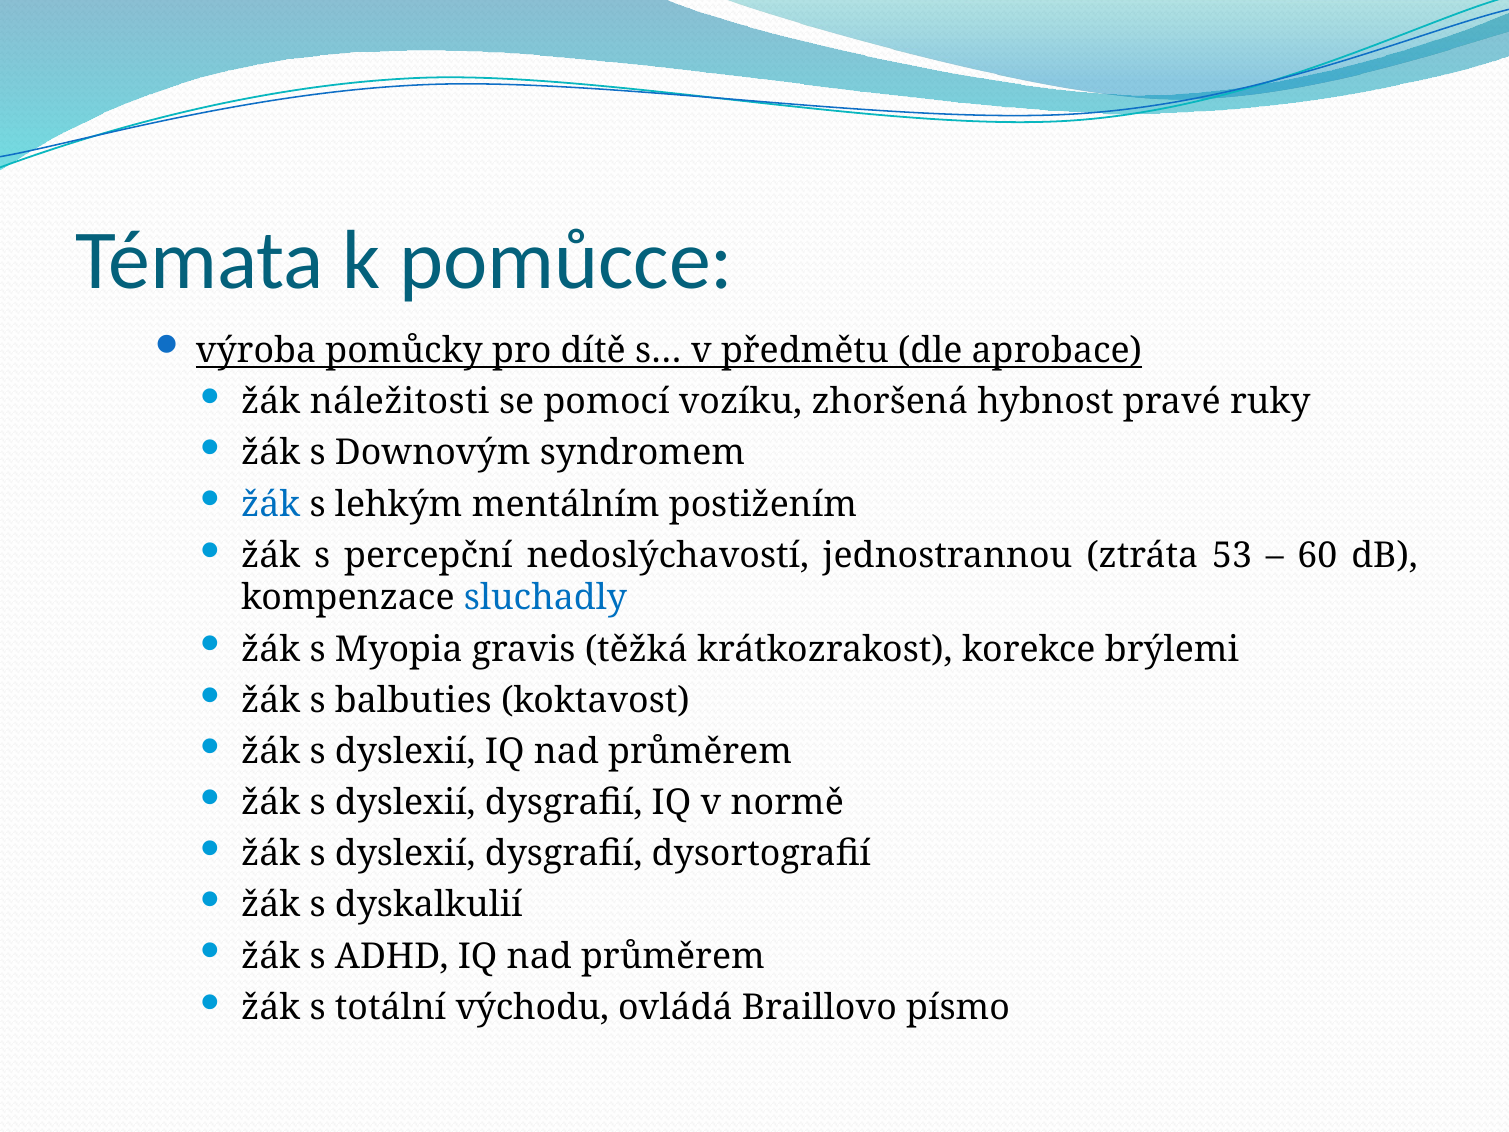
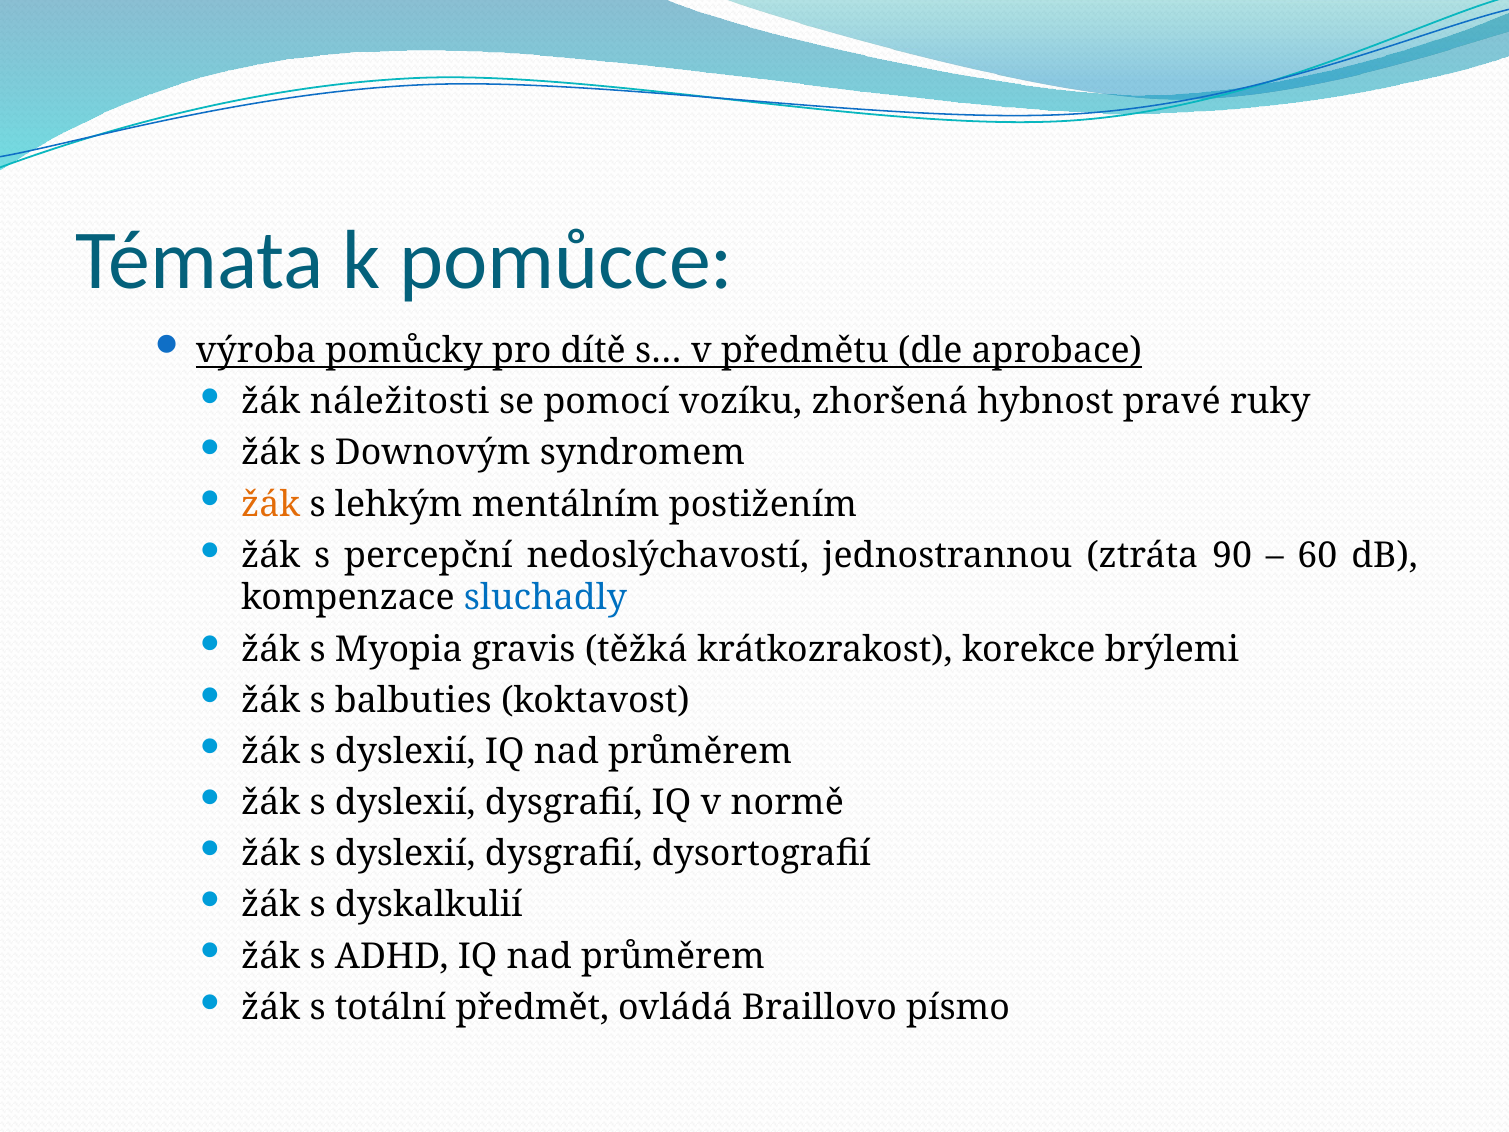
žák colour: blue -> orange (271, 504)
53: 53 -> 90 (1232, 555)
východu: východu -> předmět (532, 1007)
